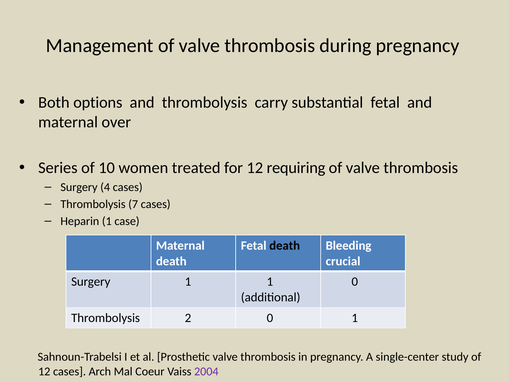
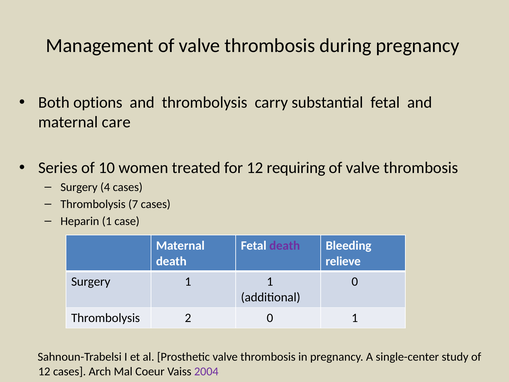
over: over -> care (116, 122)
death colour: black -> purple (285, 245)
crucial: crucial -> relieve (343, 261)
